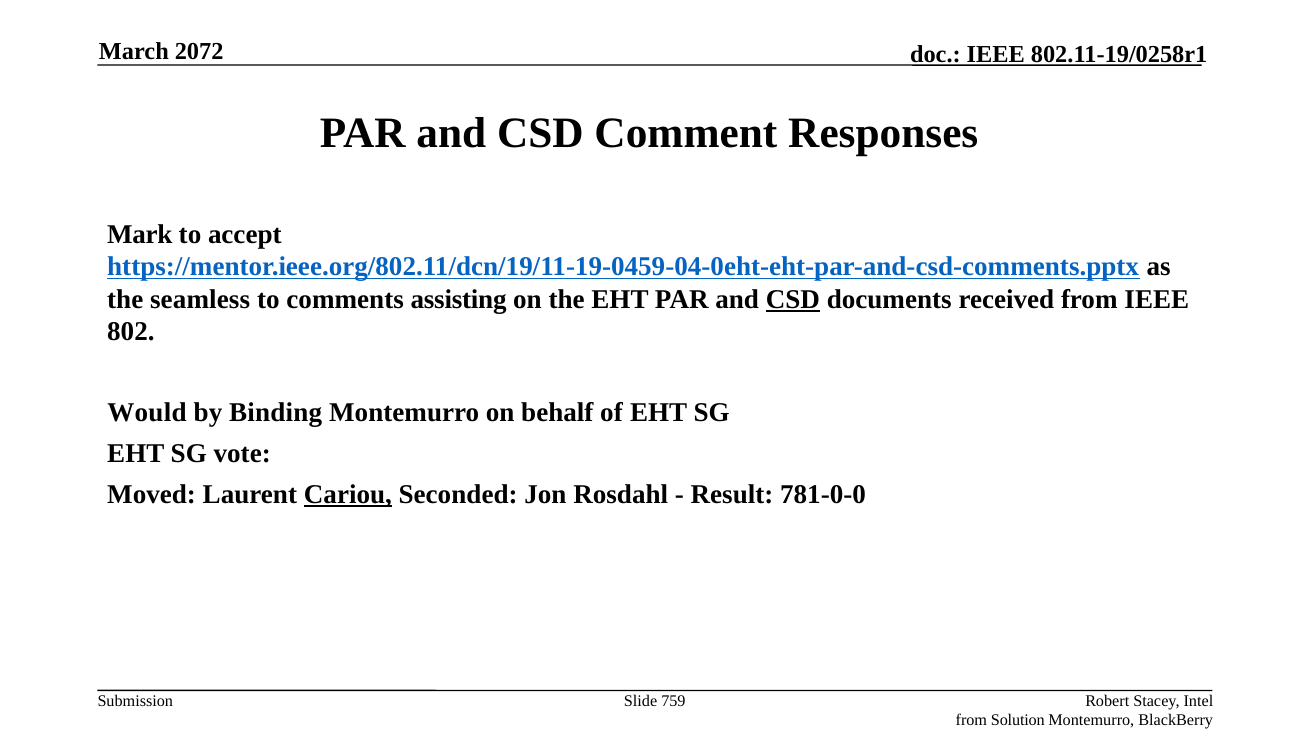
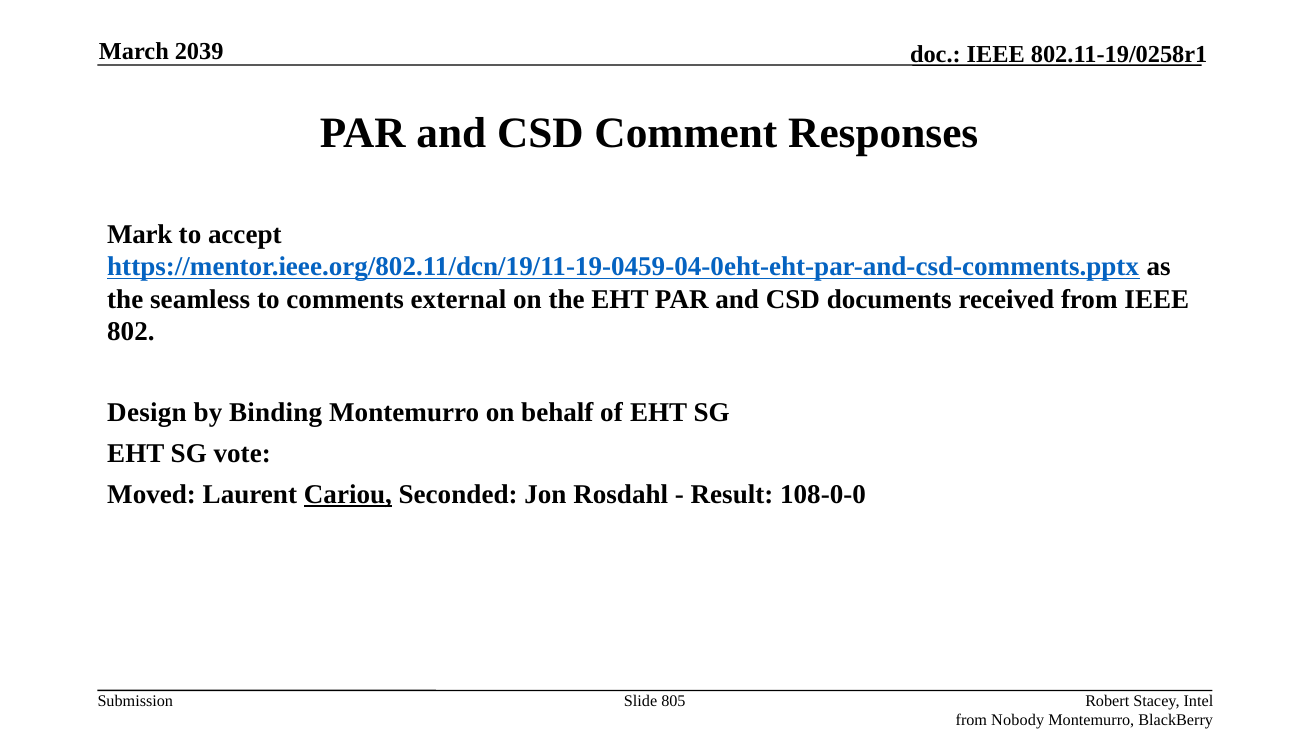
2072: 2072 -> 2039 (199, 52)
assisting: assisting -> external (458, 299)
CSD underline: present -> none (793, 299)
Would: Would -> Design (147, 413)
781-0-0: 781-0-0 -> 108-0-0 (823, 494)
759: 759 -> 805 (673, 701)
Solution: Solution -> Nobody (1018, 720)
